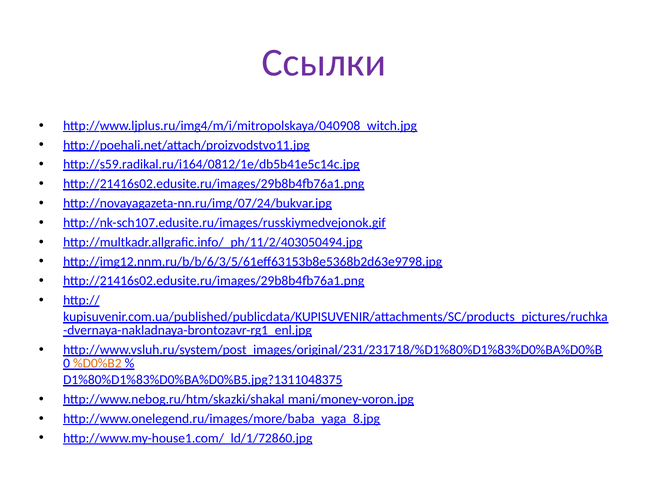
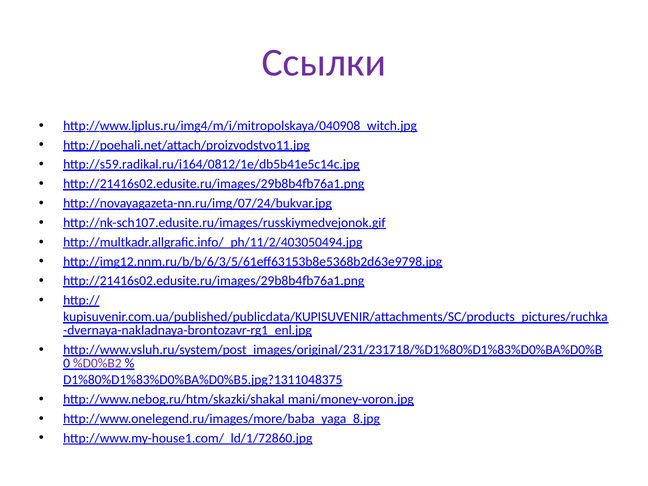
%D0%B2 colour: orange -> purple (97, 363)
